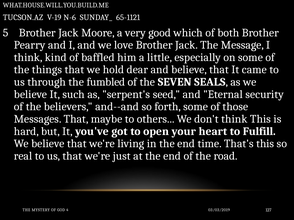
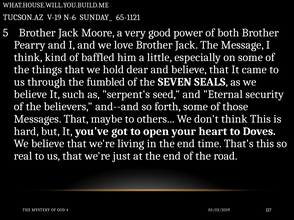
which: which -> power (188, 33)
Fulfill: Fulfill -> Doves (259, 132)
